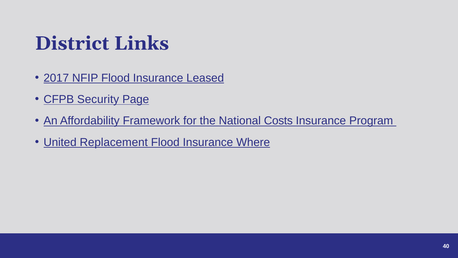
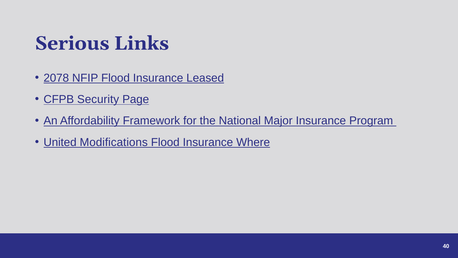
District: District -> Serious (72, 43)
2017: 2017 -> 2078 (56, 78)
Costs: Costs -> Major (278, 121)
Replacement: Replacement -> Modifications (114, 142)
